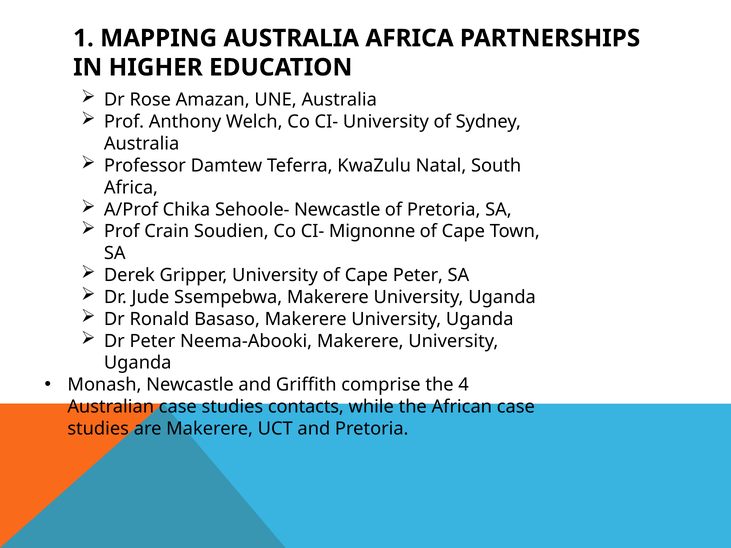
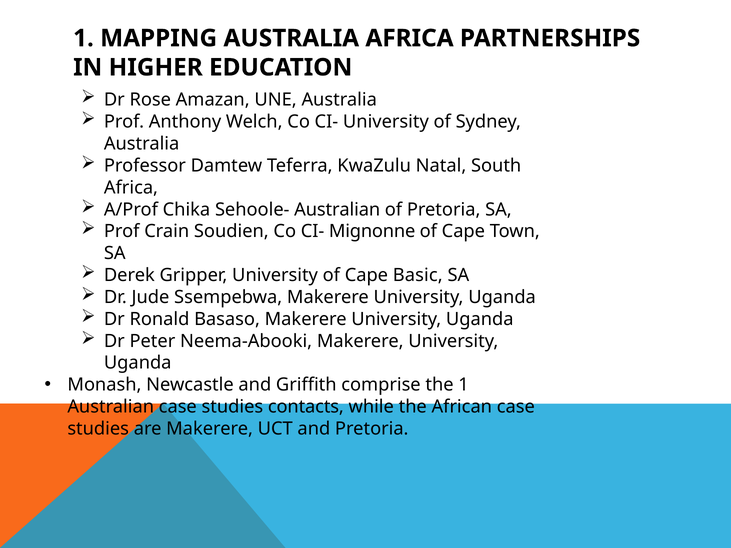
Sehoole- Newcastle: Newcastle -> Australian (337, 210)
Cape Peter: Peter -> Basic (418, 275)
the 4: 4 -> 1 (464, 385)
